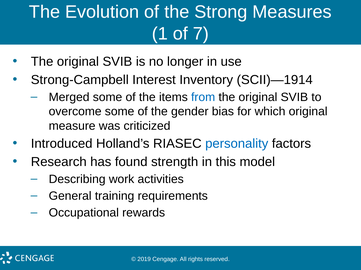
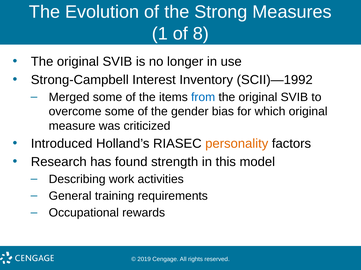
7: 7 -> 8 (201, 34)
SCII)—1914: SCII)—1914 -> SCII)—1992 (275, 80)
personality colour: blue -> orange (237, 144)
